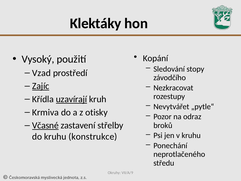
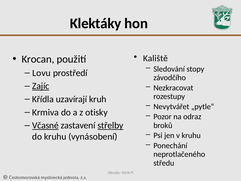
Kopání: Kopání -> Kaliště (155, 58)
Vysoký: Vysoký -> Krocan (38, 59)
Vzad: Vzad -> Lovu (41, 73)
uzavírají underline: present -> none (71, 99)
střelby underline: none -> present (110, 125)
konstrukce: konstrukce -> vynásobení (93, 136)
